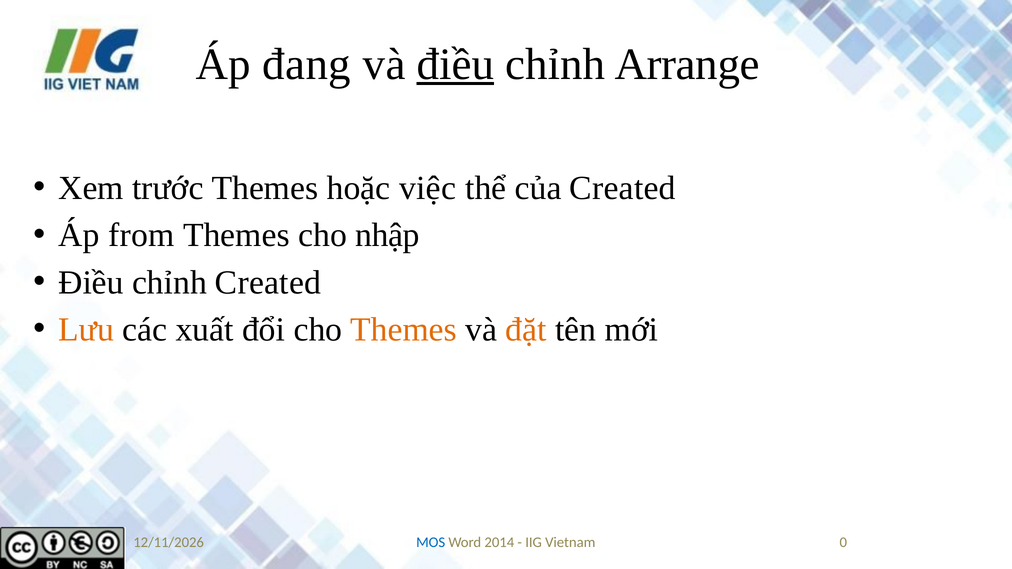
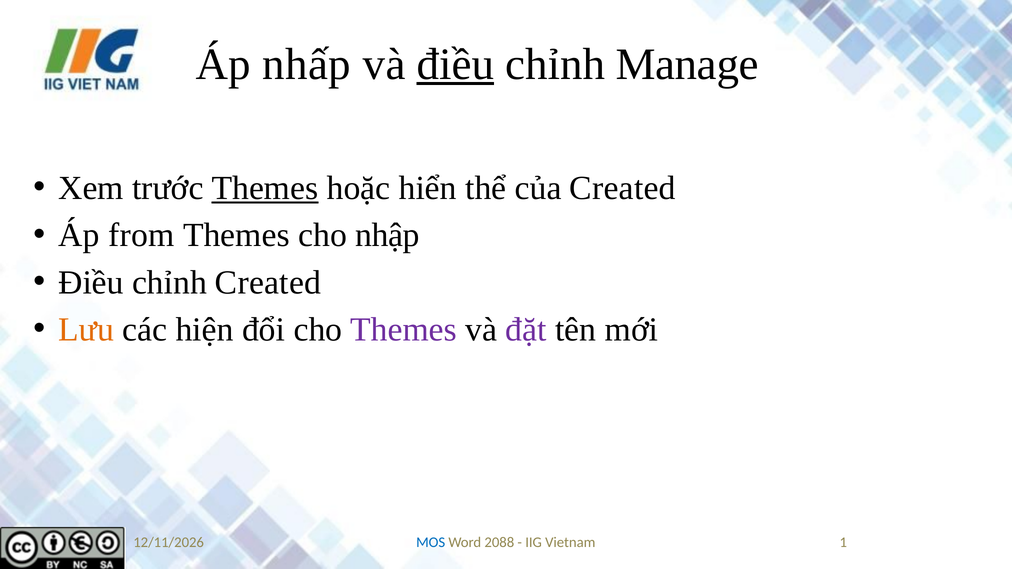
đang: đang -> nhấp (307, 64)
Arrange: Arrange -> Manage (687, 64)
Themes underline: none -> present (265, 188)
việc: việc -> hiển (428, 188)
xuất: xuất -> hiện (205, 330)
Themes colour: orange -> purple (403, 330)
đặt colour: orange -> purple (526, 330)
2014: 2014 -> 2088 (499, 542)
0: 0 -> 1 (843, 543)
